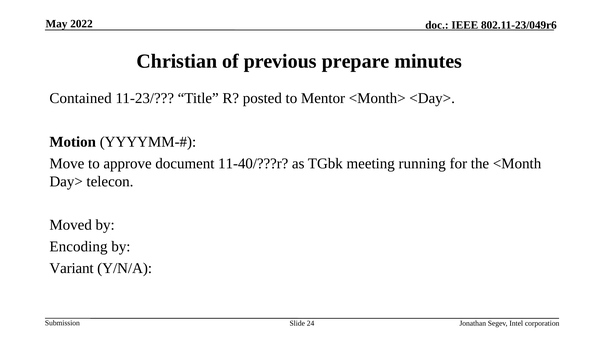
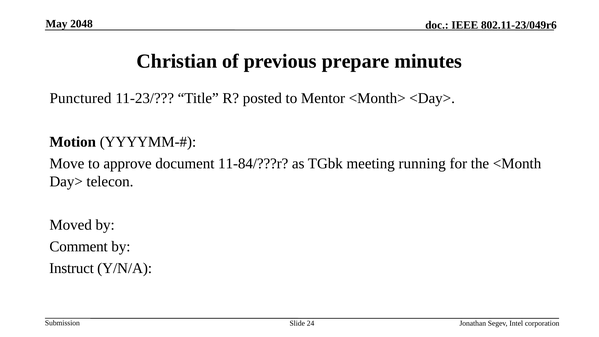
2022: 2022 -> 2048 (81, 24)
Contained: Contained -> Punctured (81, 98)
11-40/???r: 11-40/???r -> 11-84/???r (253, 163)
Encoding: Encoding -> Comment (79, 247)
Variant: Variant -> Instruct (72, 268)
